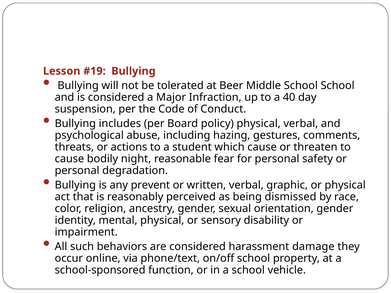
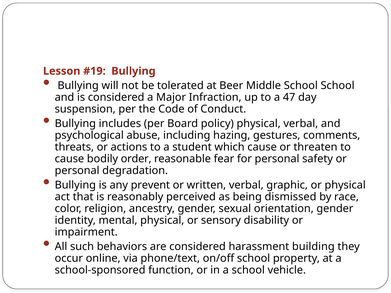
40: 40 -> 47 (289, 97)
night: night -> order (136, 159)
damage: damage -> building (313, 247)
